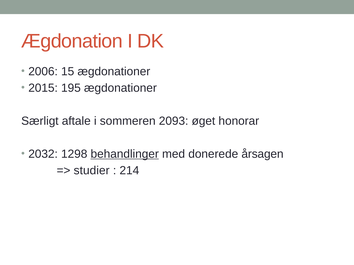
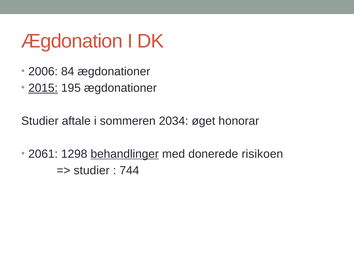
15: 15 -> 84 (68, 72)
2015 underline: none -> present (43, 88)
Særligt: Særligt -> Studier (40, 121)
2093: 2093 -> 2034 (174, 121)
2032: 2032 -> 2061 (43, 154)
årsagen: årsagen -> risikoen (262, 154)
214: 214 -> 744 (129, 171)
